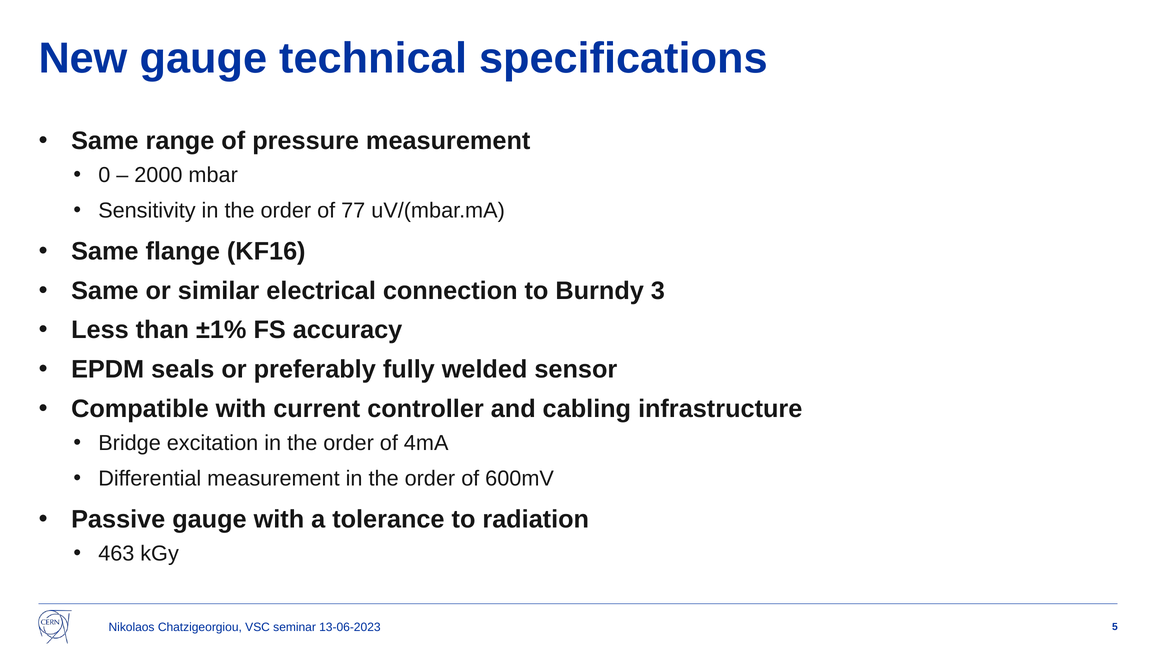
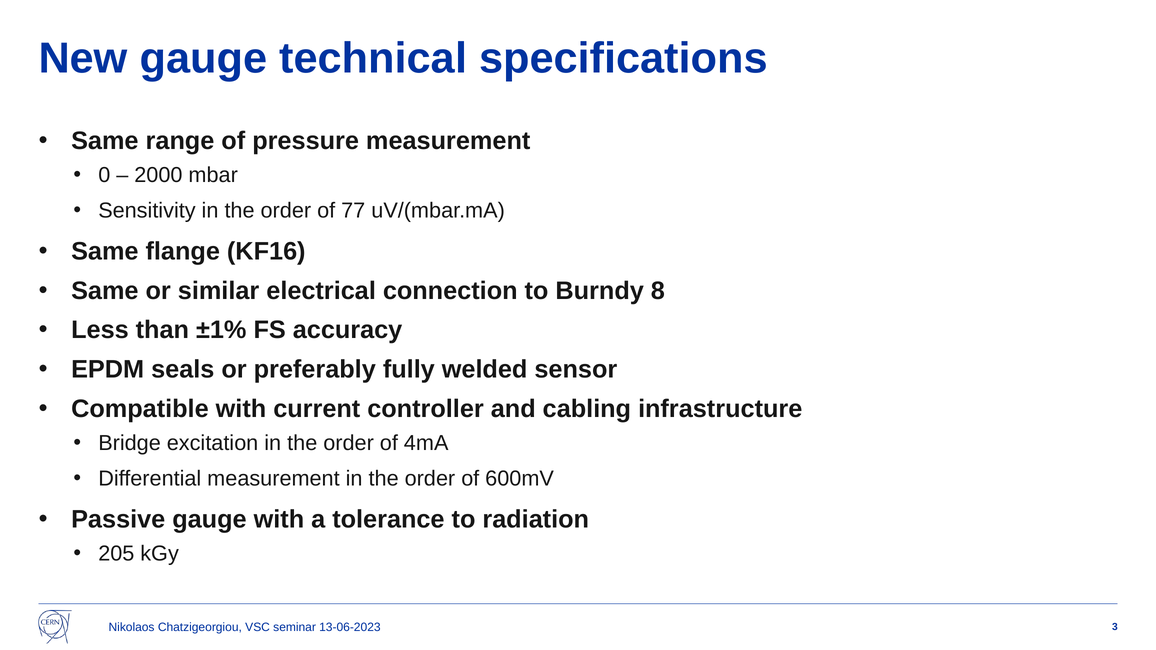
3: 3 -> 8 (658, 291)
463: 463 -> 205 (116, 554)
5: 5 -> 3 (1115, 627)
